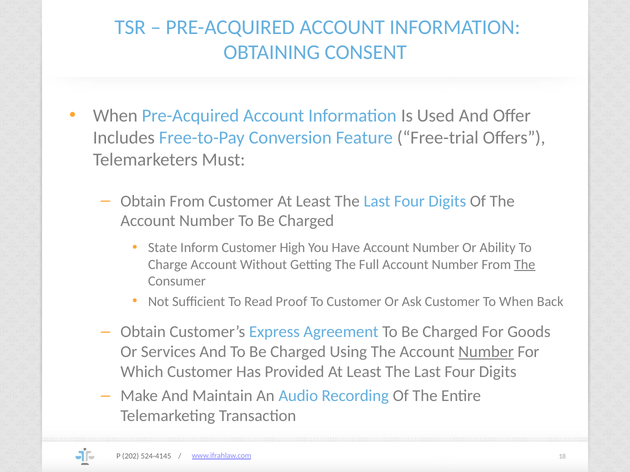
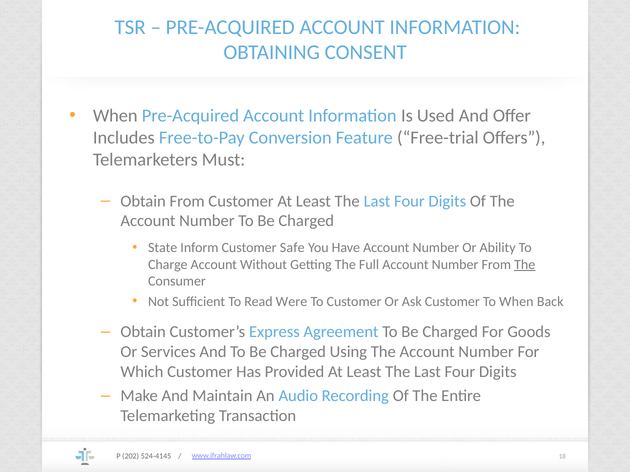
High: High -> Safe (292, 248)
Proof: Proof -> Were (292, 302)
Number underline: present -> none (486, 352)
